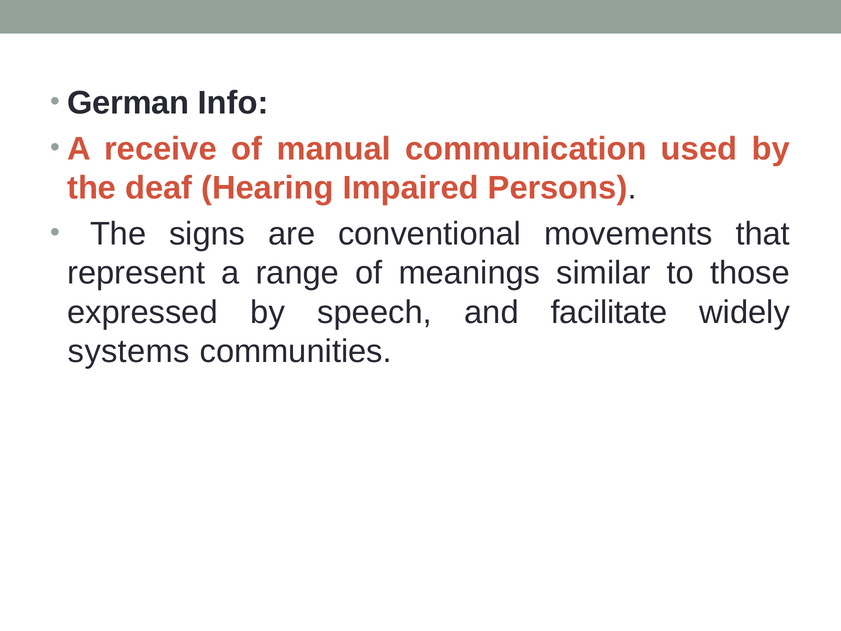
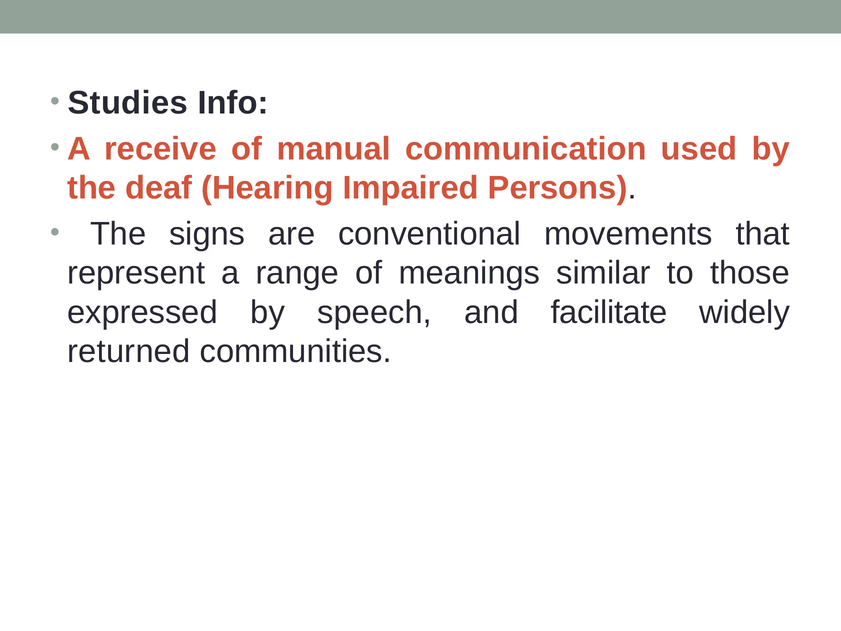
German: German -> Studies (128, 103)
systems: systems -> returned (129, 351)
